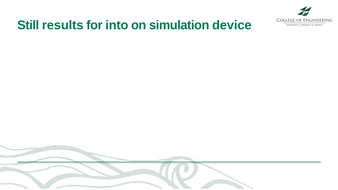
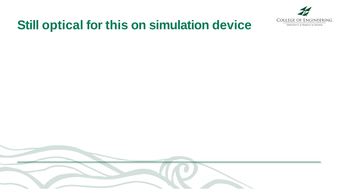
results: results -> optical (63, 25)
into: into -> this (117, 25)
